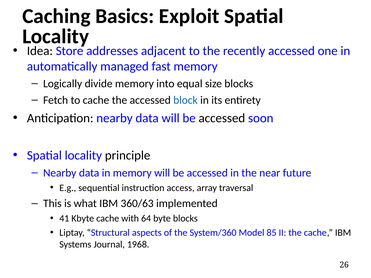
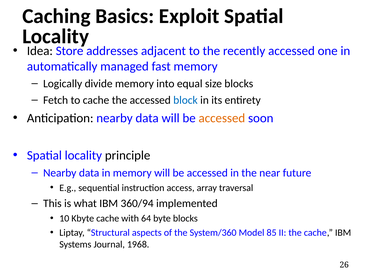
accessed colour: black -> orange (222, 118)
360/63: 360/63 -> 360/94 (137, 204)
41: 41 -> 10 (64, 219)
